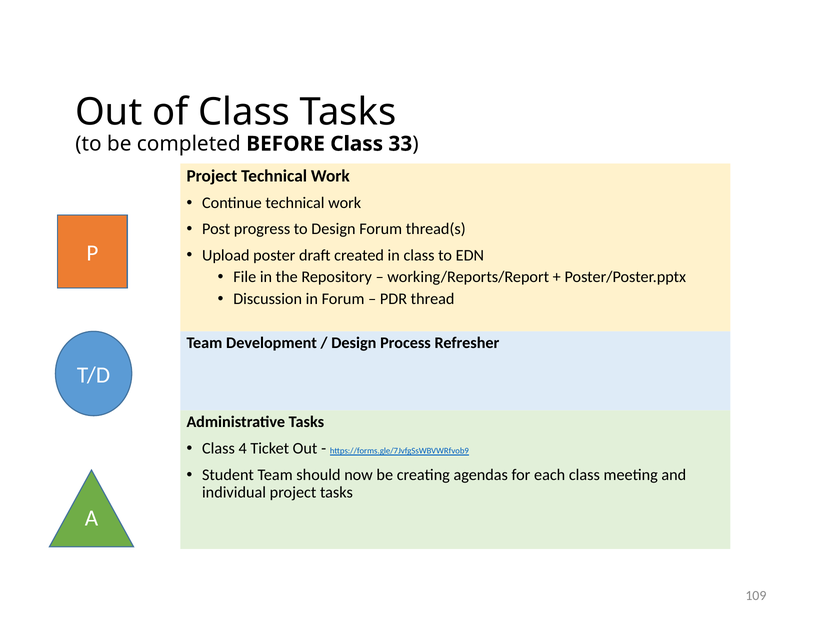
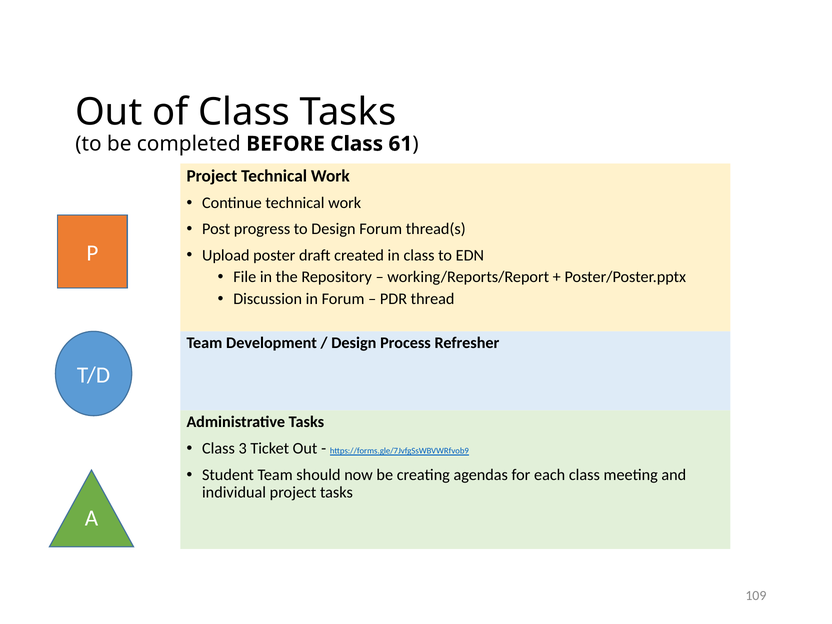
33: 33 -> 61 (400, 144)
4: 4 -> 3 (243, 449)
